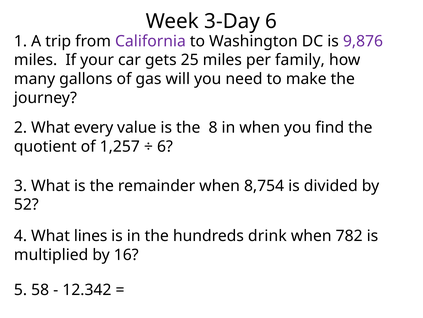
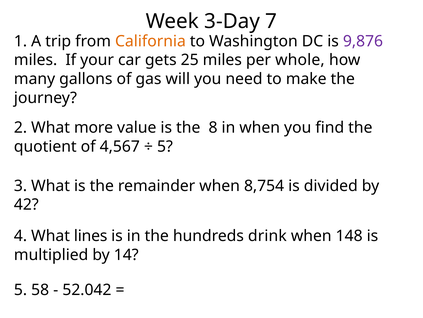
3-Day 6: 6 -> 7 (271, 21)
California colour: purple -> orange (150, 41)
family: family -> whole (300, 60)
every: every -> more (94, 127)
1,257: 1,257 -> 4,567 (120, 146)
6: 6 -> 5 (165, 146)
52: 52 -> 42 (26, 204)
782: 782 -> 148 (349, 236)
16: 16 -> 14 (126, 254)
12.342: 12.342 -> 52.042 (87, 289)
